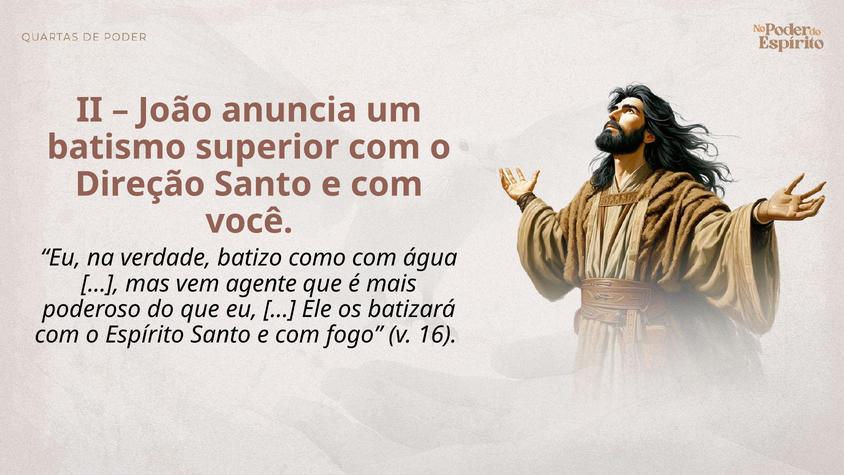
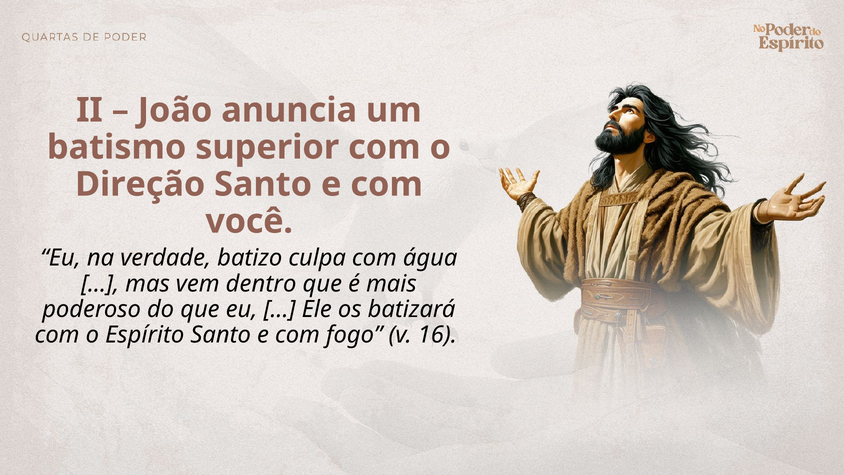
como: como -> culpa (317, 258)
agente: agente -> dentro (261, 284)
